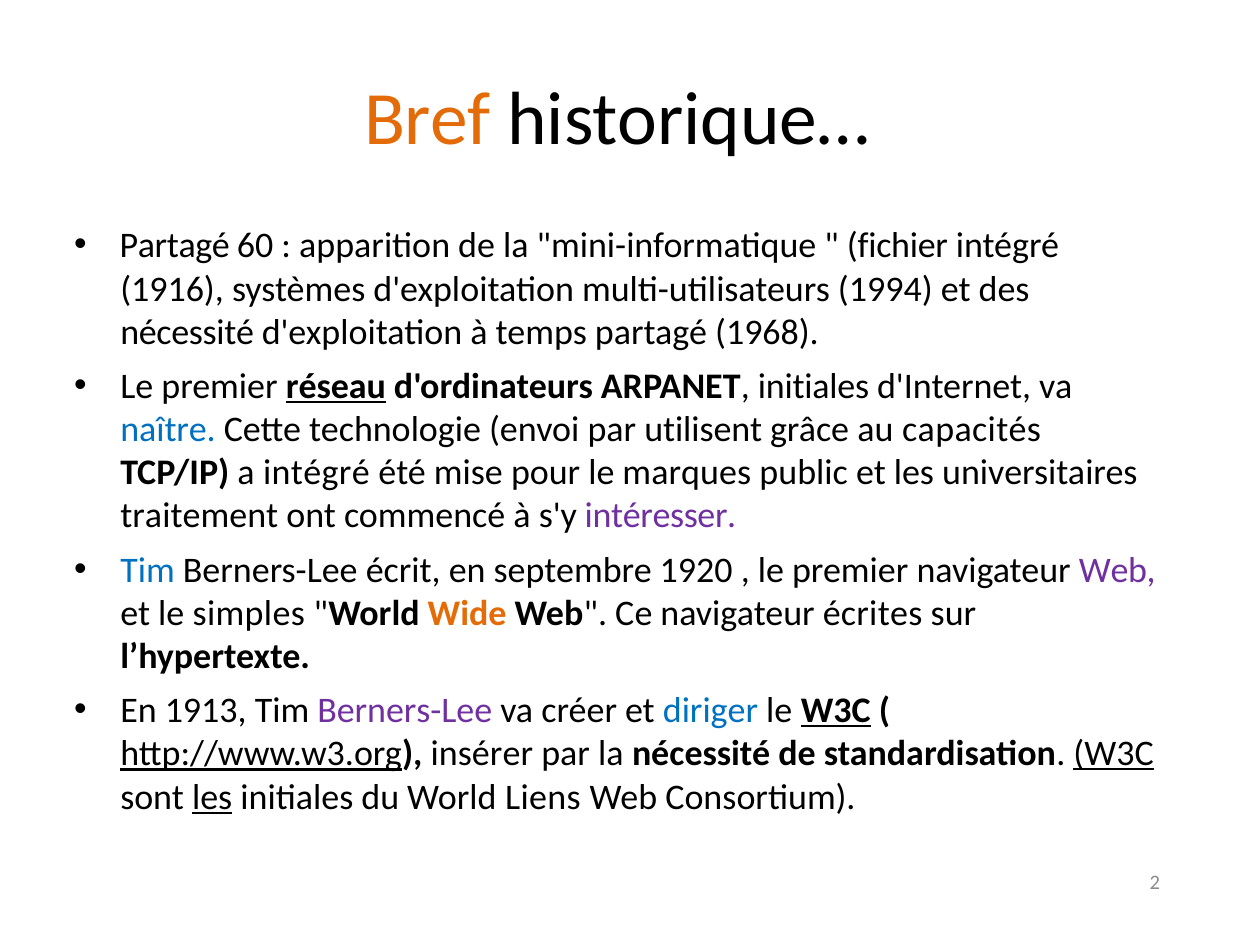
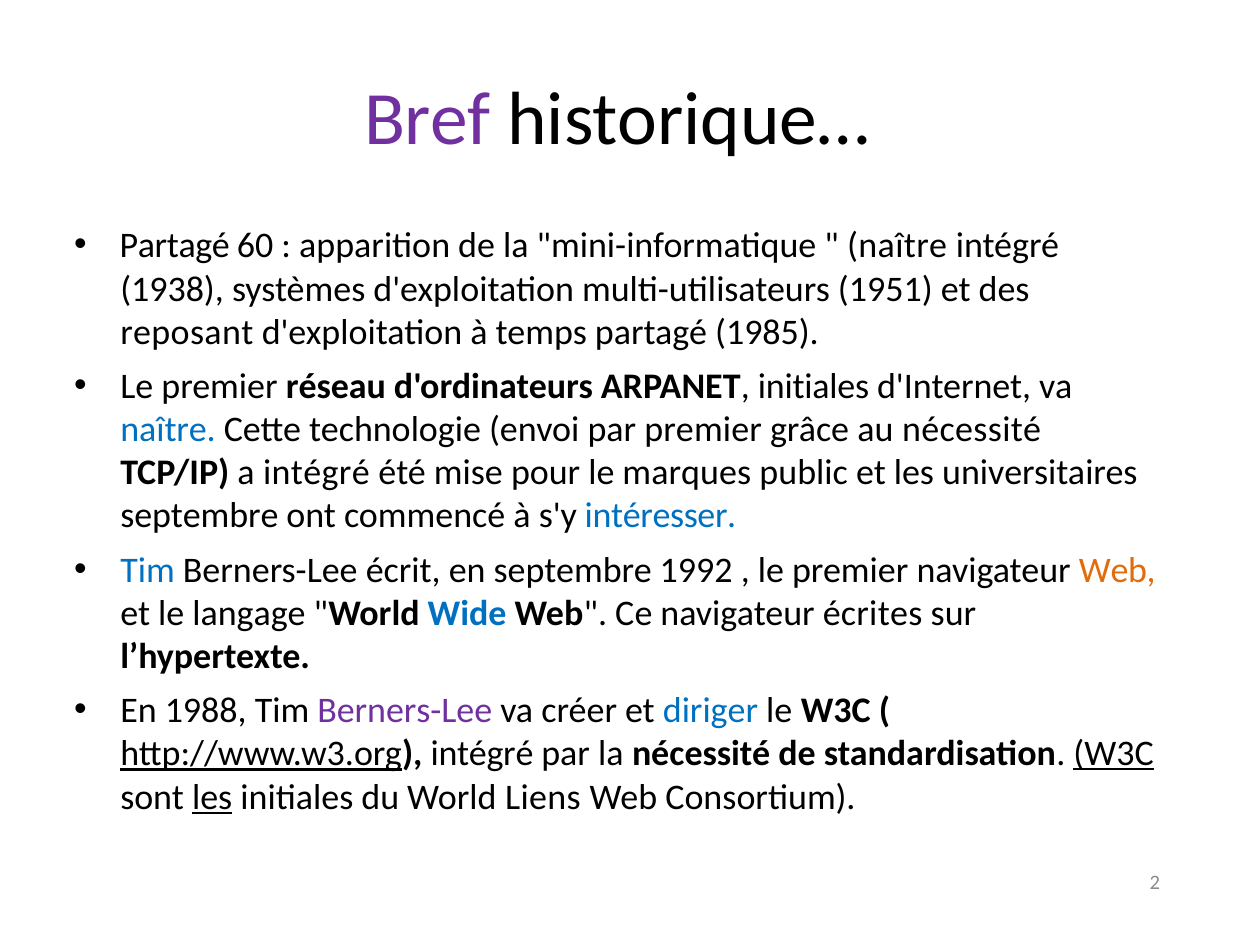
Bref colour: orange -> purple (427, 119)
fichier: fichier -> naître (897, 246)
1916: 1916 -> 1938 (172, 289)
1994: 1994 -> 1951 (885, 289)
nécessité: nécessité -> reposant (187, 333)
1968: 1968 -> 1985 (767, 333)
réseau underline: present -> none (336, 387)
par utilisent: utilisent -> premier (703, 430)
au capacités: capacités -> nécessité (972, 430)
traitement: traitement -> septembre (199, 516)
intéresser colour: purple -> blue (661, 516)
1920: 1920 -> 1992 (696, 571)
Web colour: purple -> orange (1117, 571)
simples: simples -> langage (249, 614)
Wide colour: orange -> blue (467, 614)
1913: 1913 -> 1988 (206, 711)
W3C underline: present -> none (836, 711)
http://www.w3.org insérer: insérer -> intégré (482, 754)
